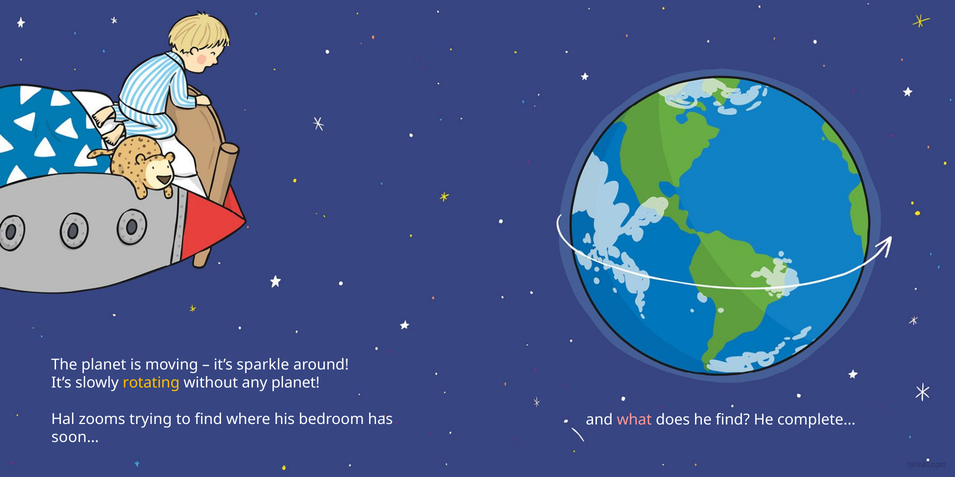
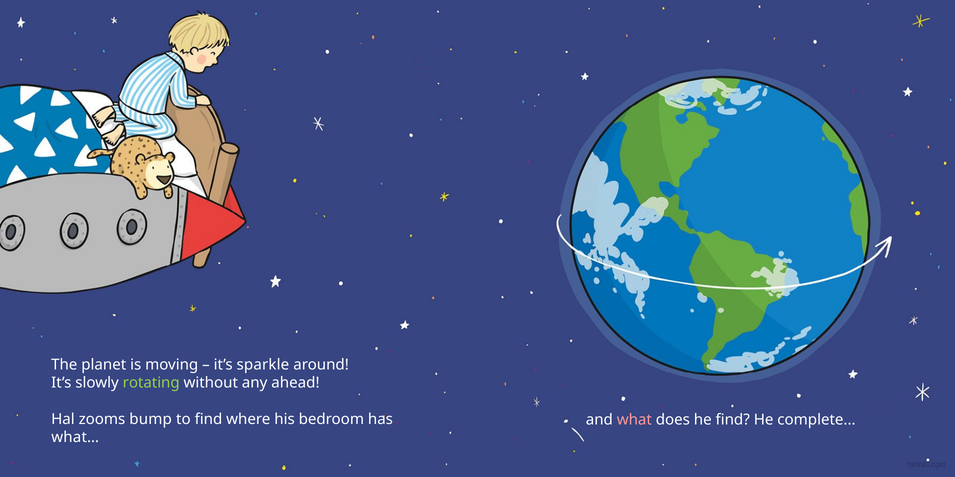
rotating colour: yellow -> light green (151, 383)
any planet: planet -> ahead (295, 383)
trying: trying -> bump (151, 419)
soon…: soon… -> what… (75, 438)
